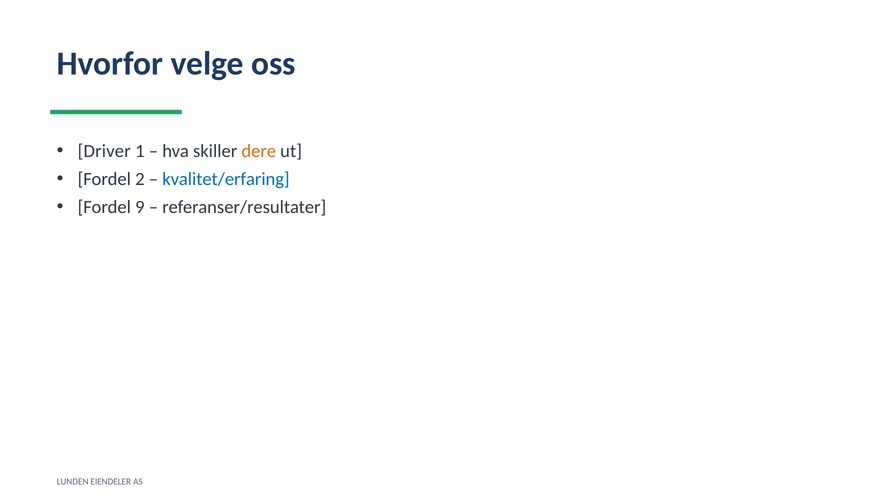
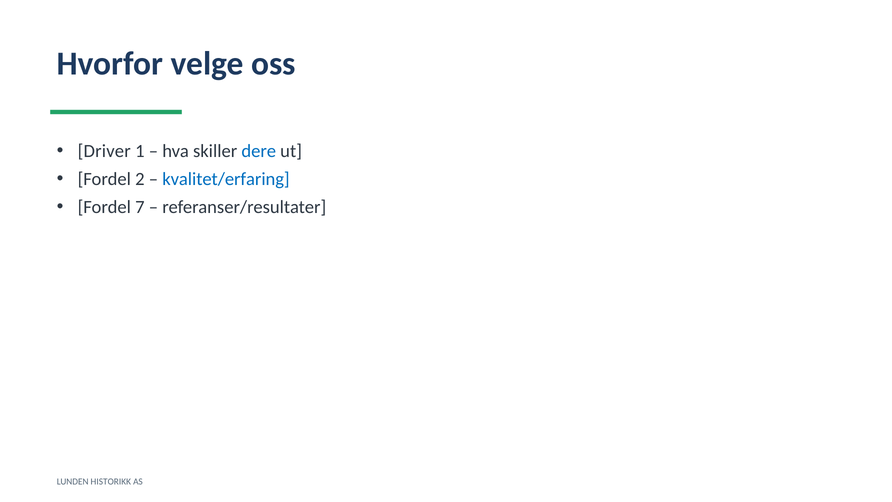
dere colour: orange -> blue (259, 151)
9: 9 -> 7 (140, 207)
EIENDELER: EIENDELER -> HISTORIKK (111, 481)
